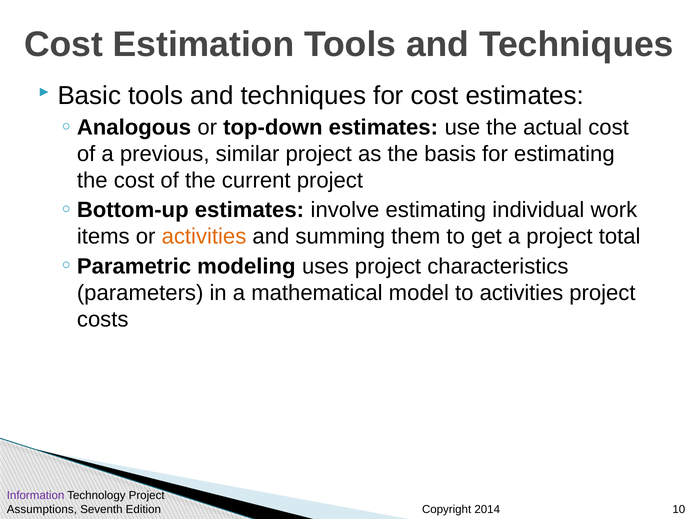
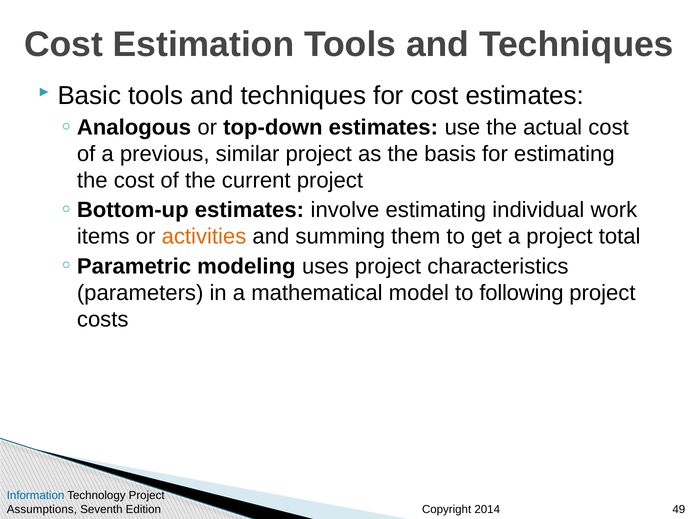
to activities: activities -> following (521, 293)
Information colour: purple -> blue (36, 496)
10: 10 -> 49 (679, 509)
